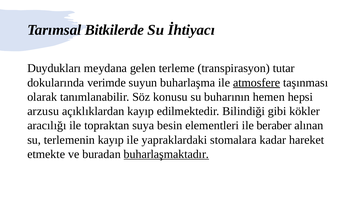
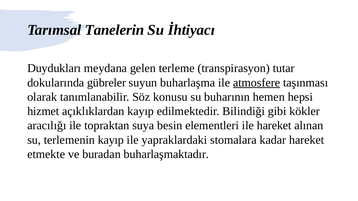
Bitkilerde: Bitkilerde -> Tanelerin (114, 30)
verimde: verimde -> gübreler (107, 83)
arzusu: arzusu -> hizmet (43, 111)
ile beraber: beraber -> hareket (274, 126)
buharlaşmaktadır underline: present -> none (166, 154)
